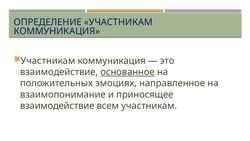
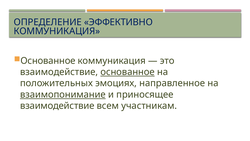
ОПРЕДЕЛЕНИЕ УЧАСТНИКАМ: УЧАСТНИКАМ -> ЭФФЕКТИВНО (118, 22)
Участникам: Участникам -> Основанное (48, 61)
взаимопонимание underline: none -> present (63, 94)
